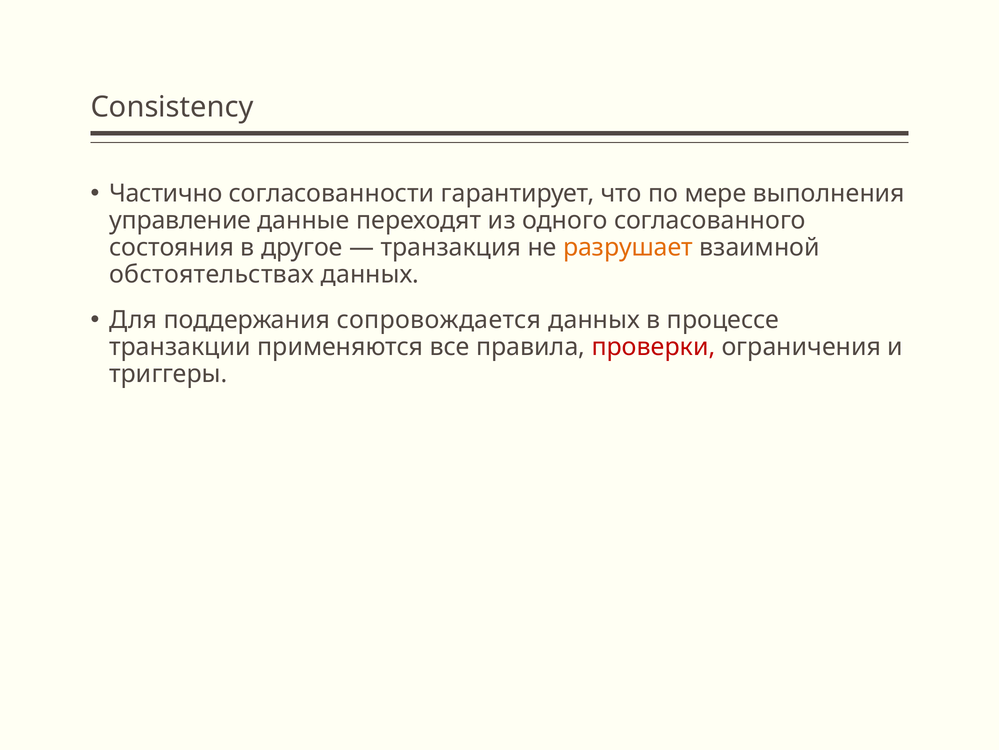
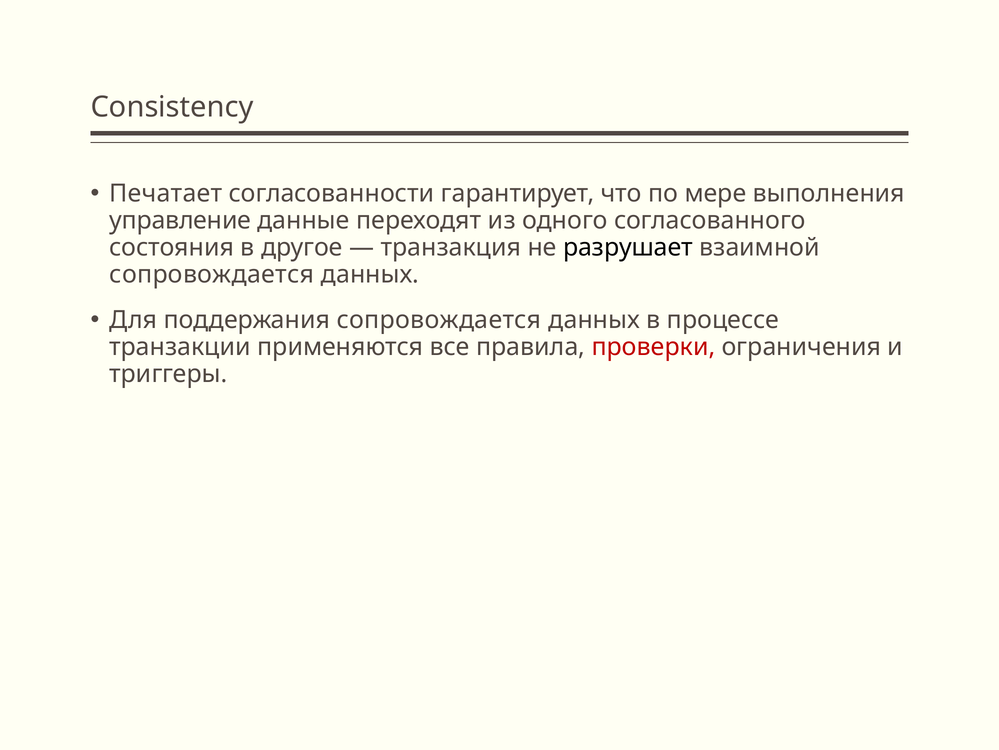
Частично: Частично -> Печатает (166, 193)
разрушает colour: orange -> black (628, 247)
обстоятельствах: обстоятельствах -> сопровождается (212, 274)
